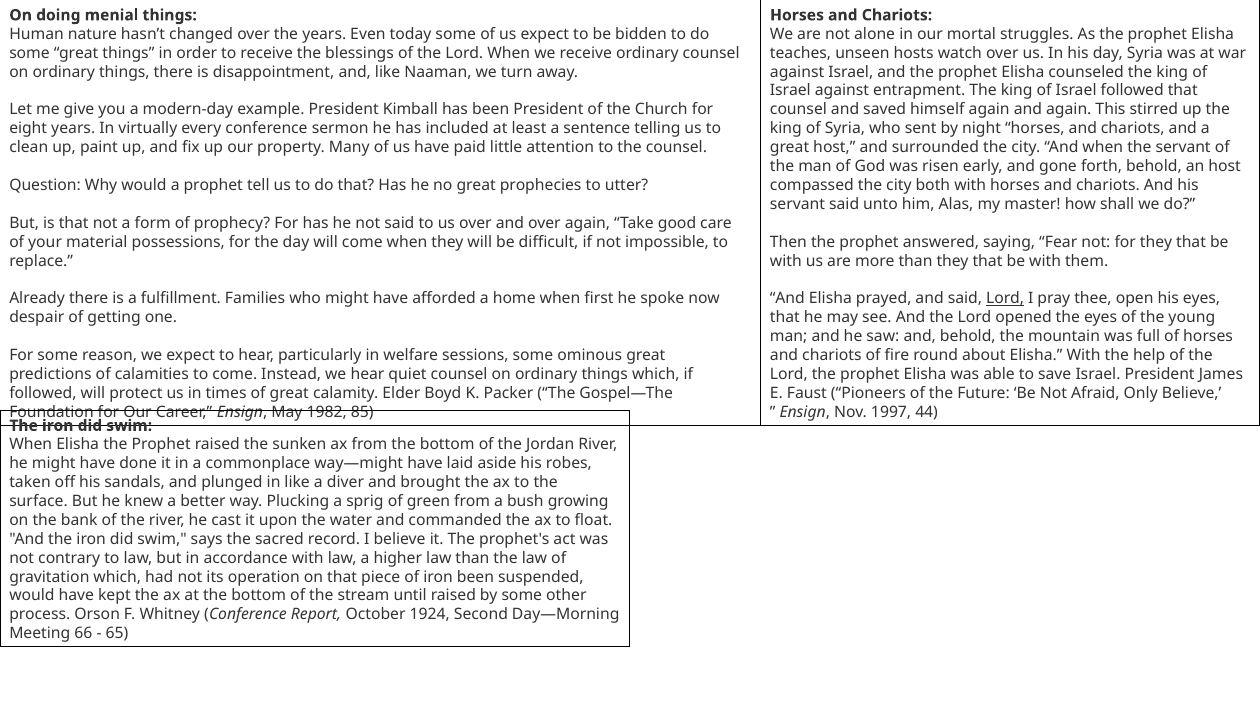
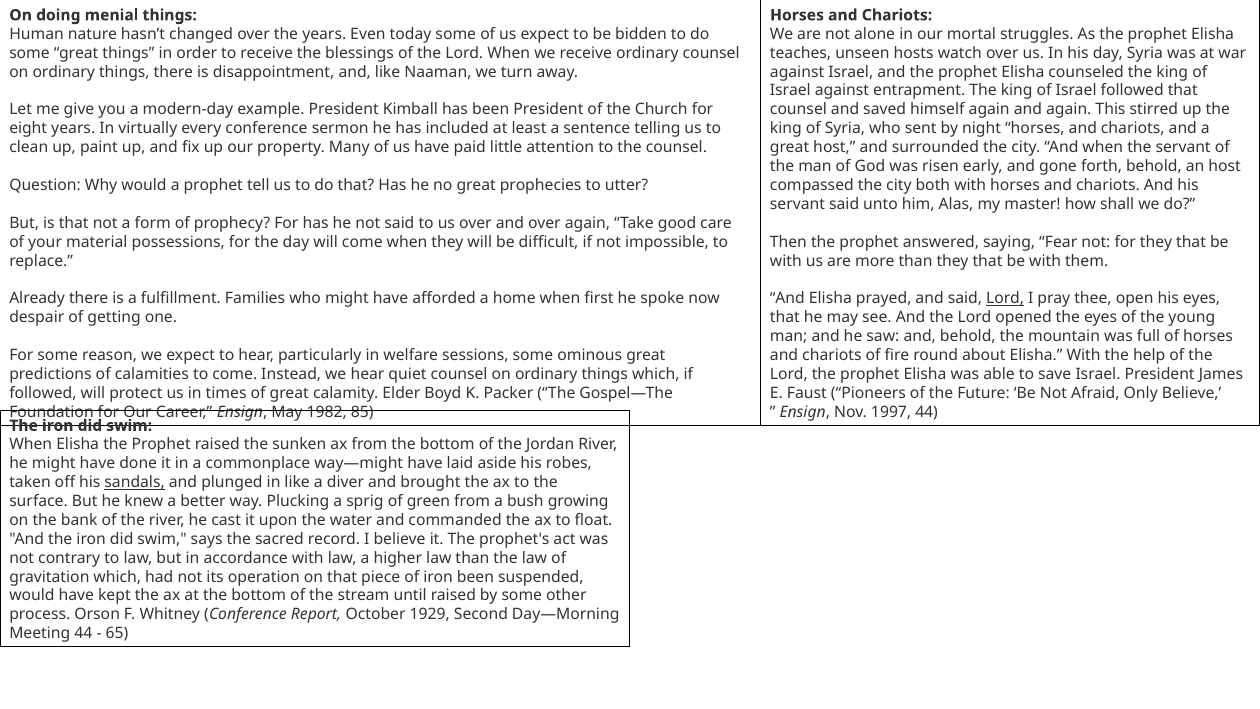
sandals underline: none -> present (135, 482)
1924: 1924 -> 1929 (430, 614)
Meeting 66: 66 -> 44 (83, 633)
